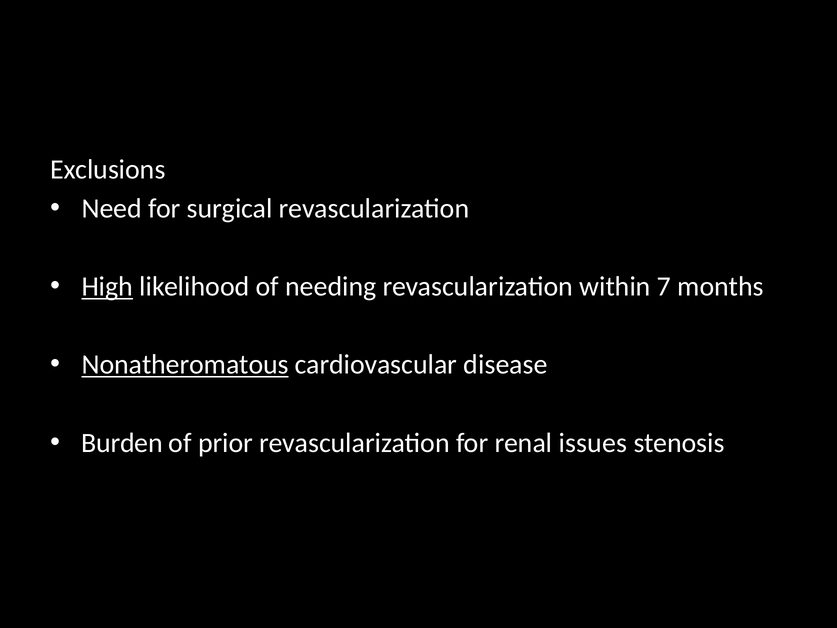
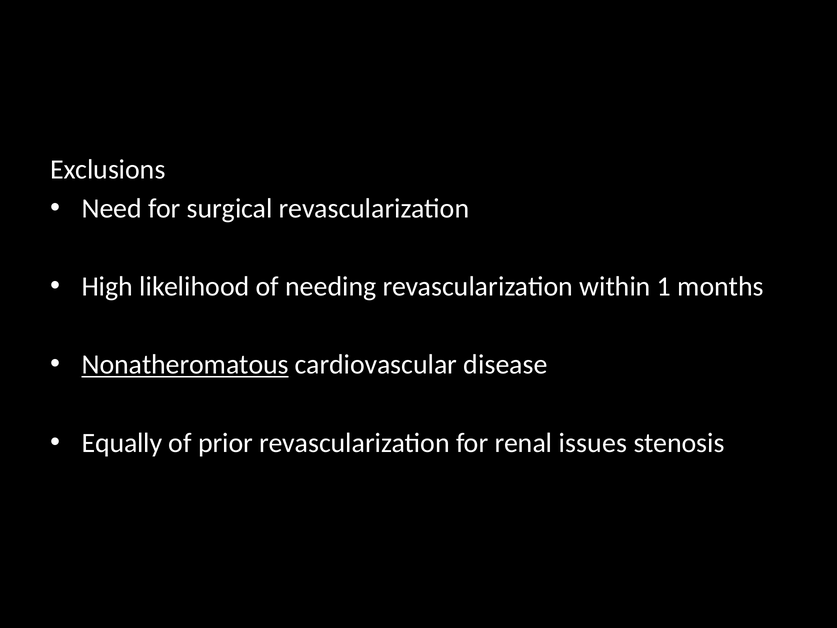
High underline: present -> none (107, 287)
7: 7 -> 1 (664, 287)
Burden: Burden -> Equally (122, 443)
